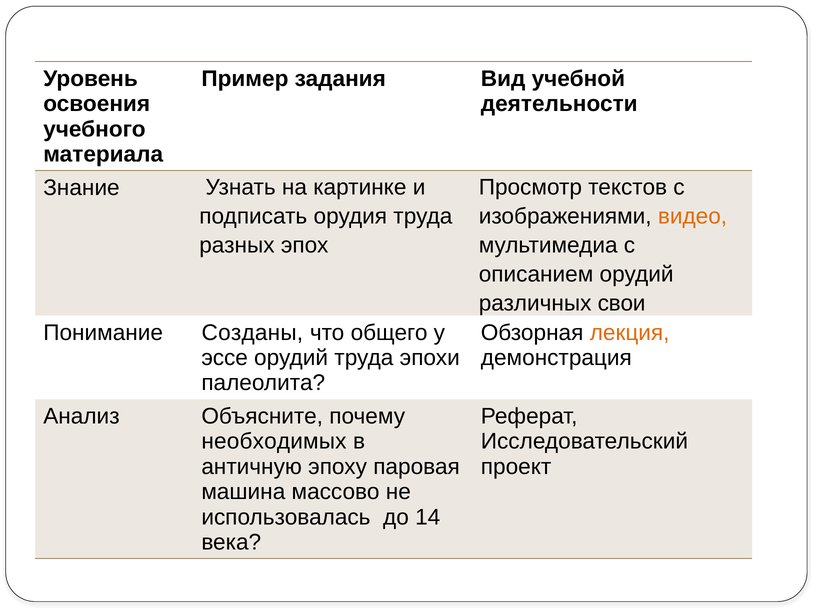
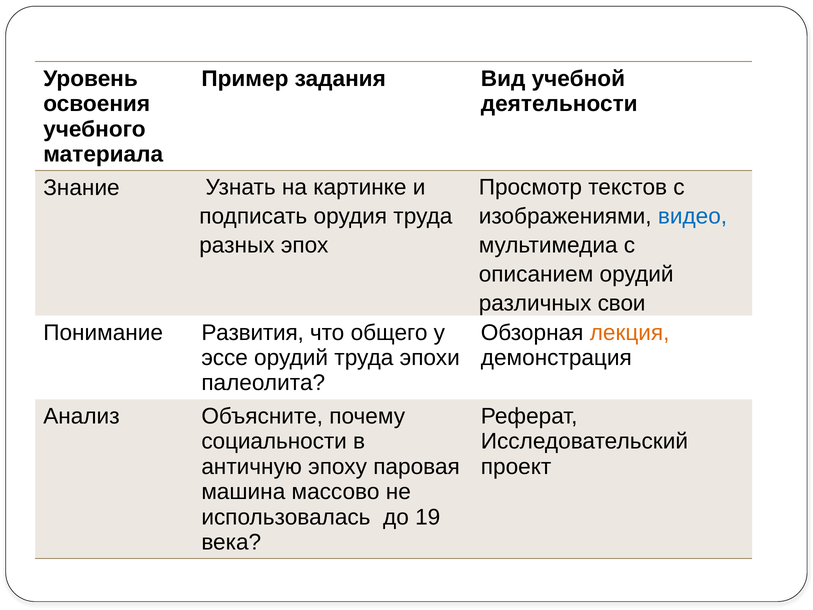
видео colour: orange -> blue (693, 216)
Созданы: Созданы -> Развития (253, 332)
необходимых: необходимых -> социальности (274, 441)
14: 14 -> 19 (428, 517)
